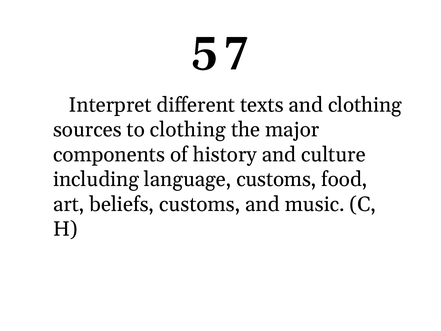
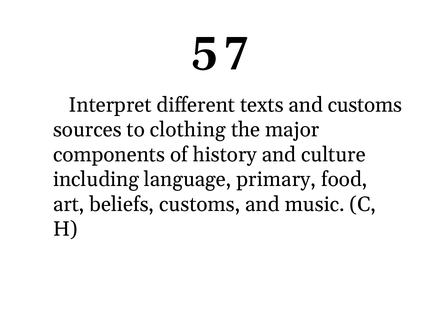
and clothing: clothing -> customs (365, 105)
language customs: customs -> primary (276, 179)
